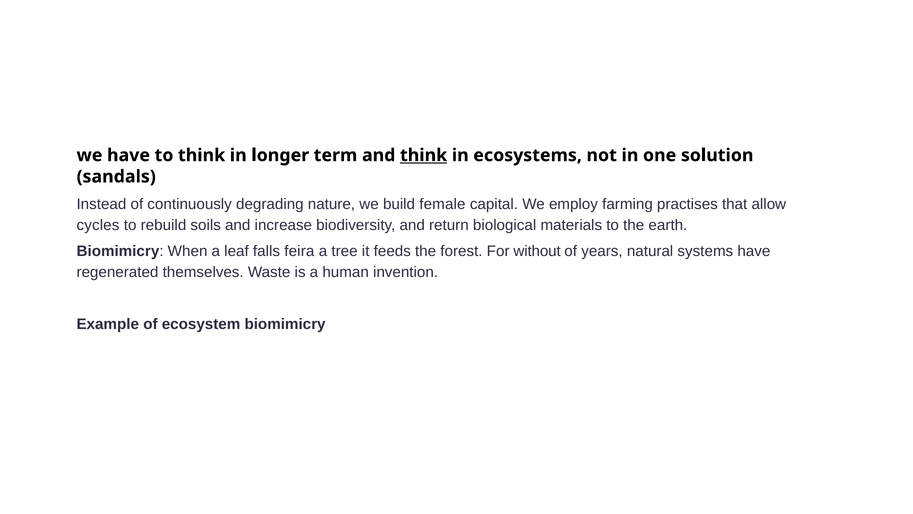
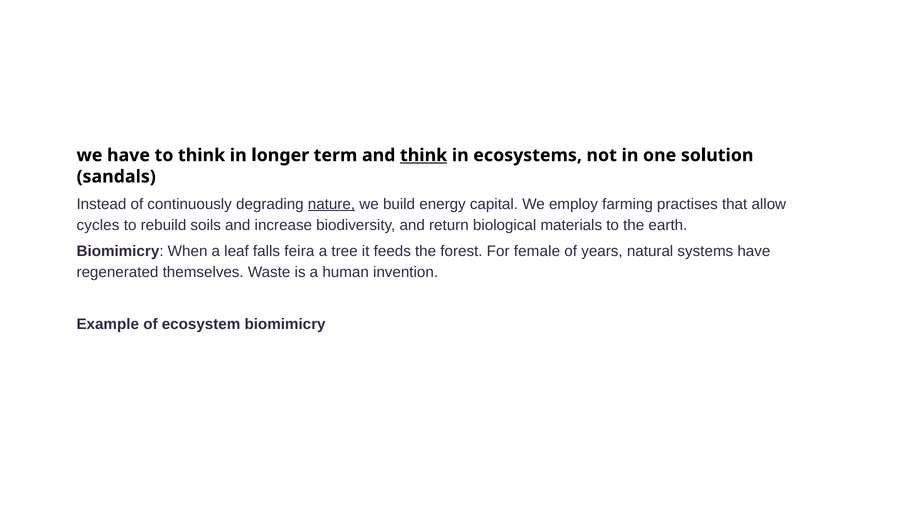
nature underline: none -> present (331, 204)
female: female -> energy (443, 204)
without: without -> female (537, 251)
